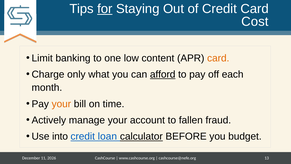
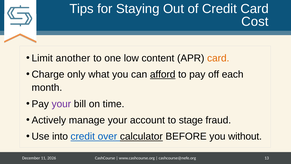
for underline: present -> none (105, 9)
banking: banking -> another (73, 58)
your colour: orange -> purple (61, 104)
fallen: fallen -> stage (191, 120)
loan: loan -> over (107, 136)
budget: budget -> without (245, 136)
